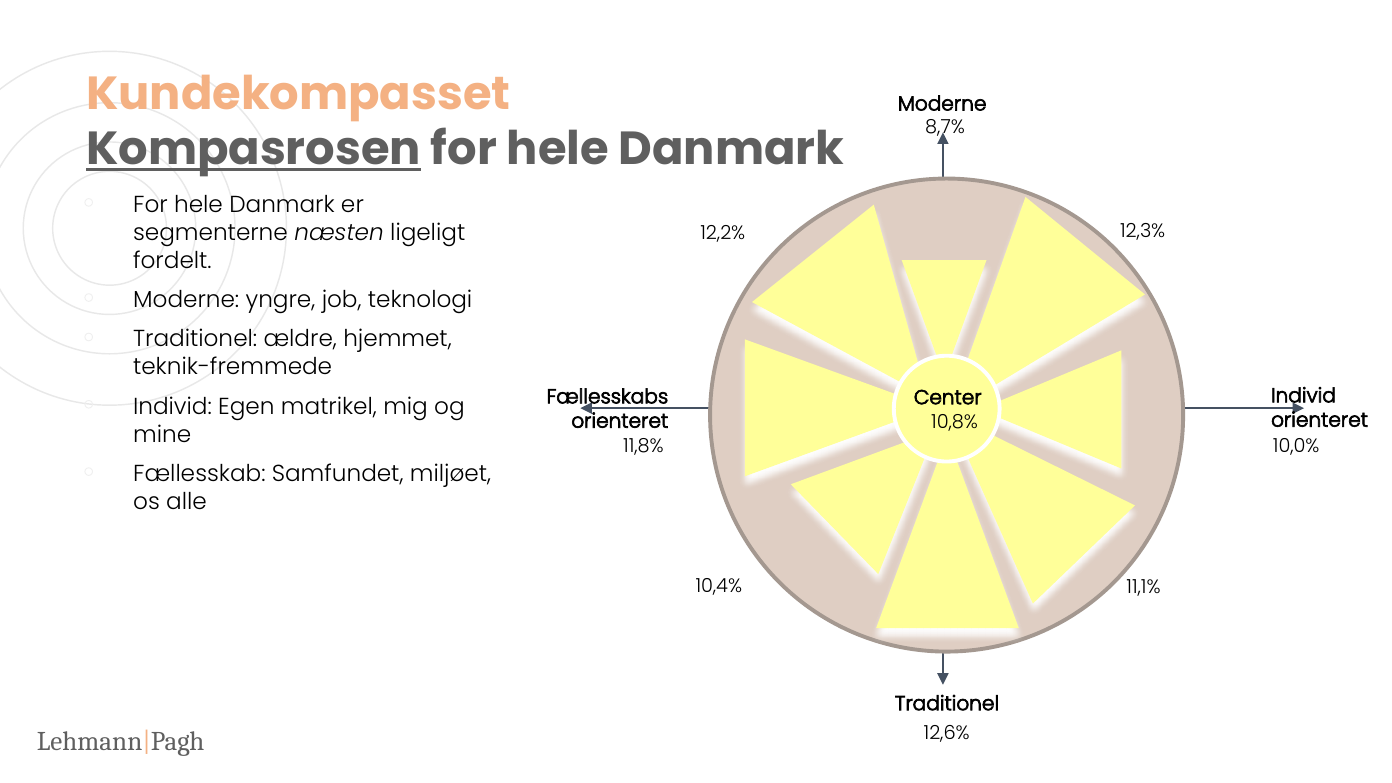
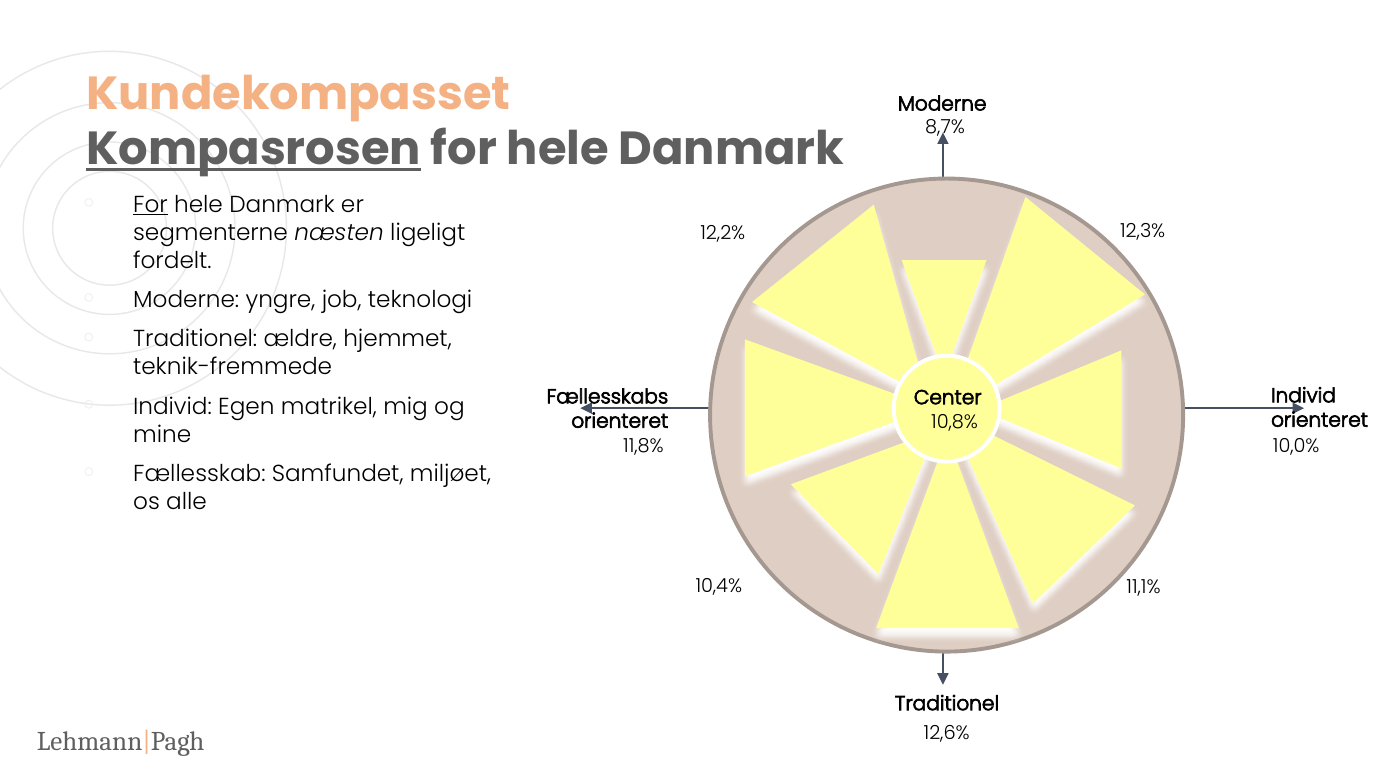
For underline: none -> present (150, 205)
